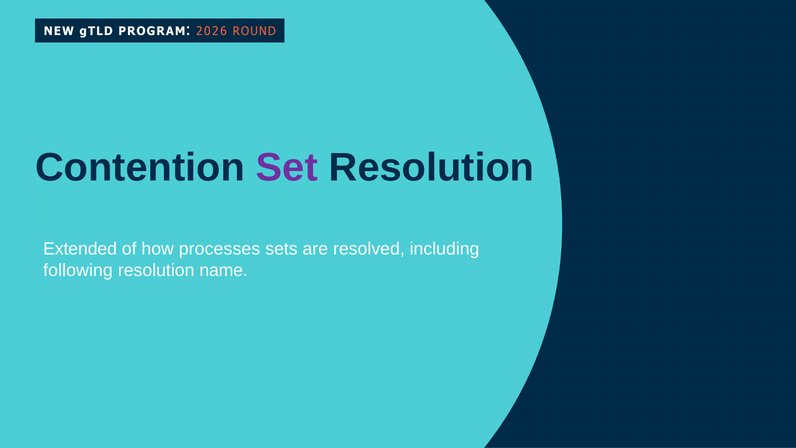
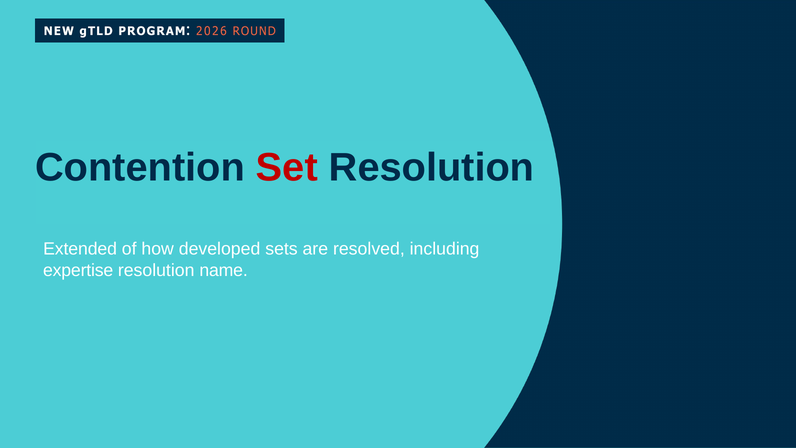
Set colour: purple -> red (287, 168)
processes: processes -> developed (220, 249)
following: following -> expertise (78, 270)
